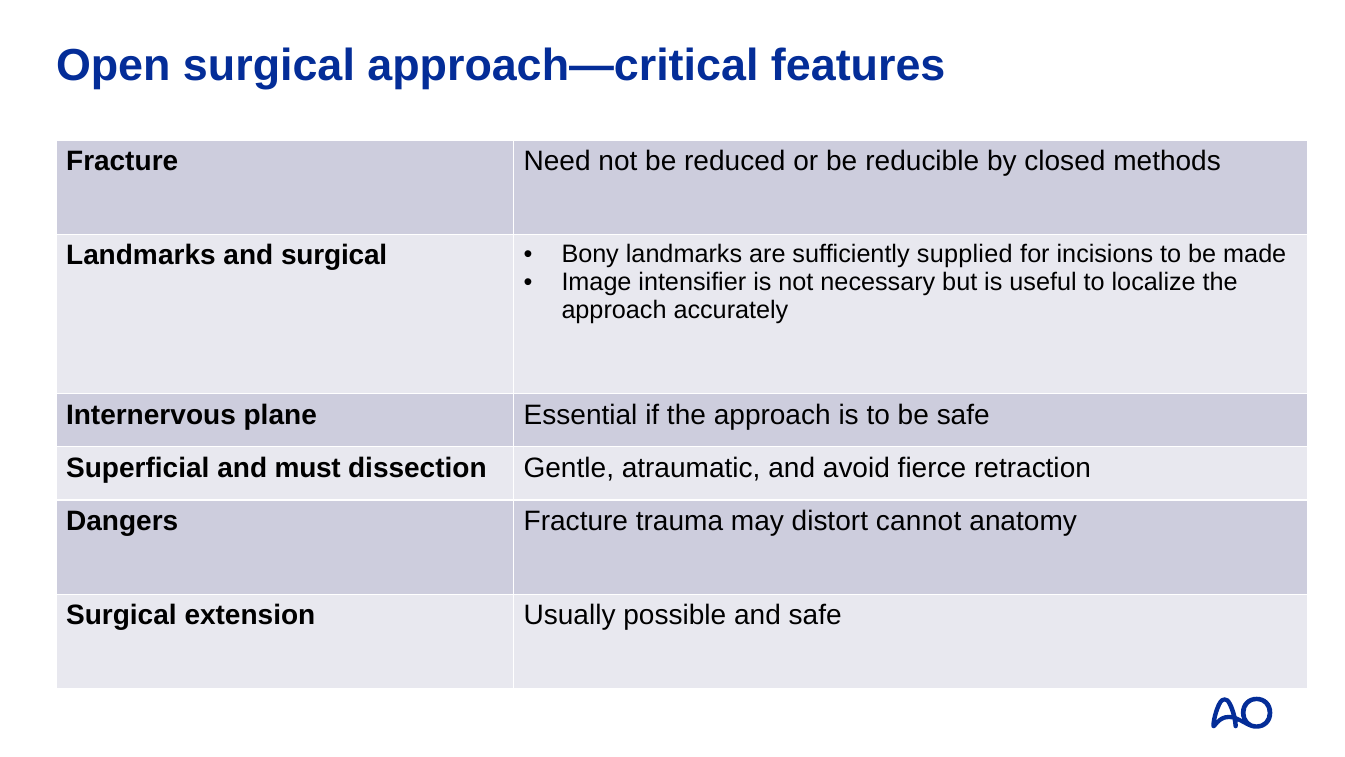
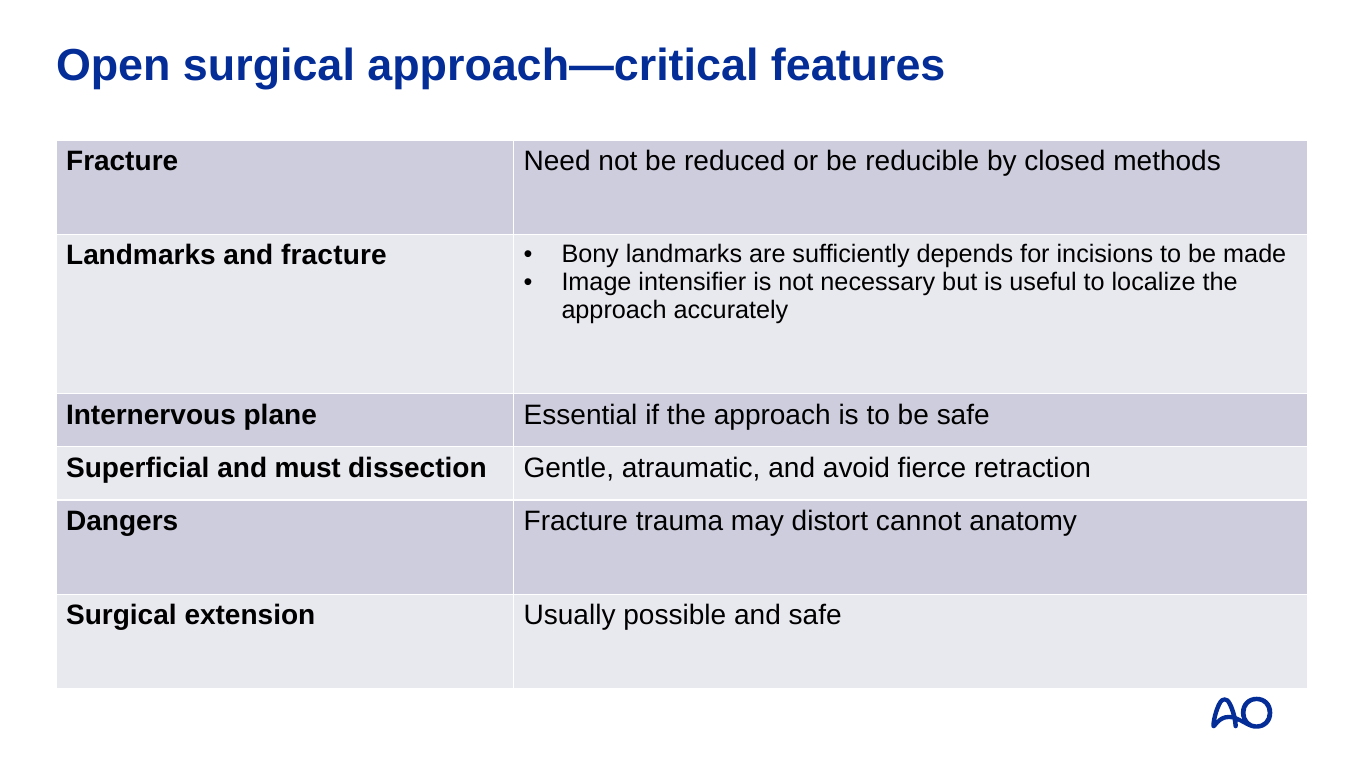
and surgical: surgical -> fracture (334, 255)
supplied: supplied -> depends (965, 254)
